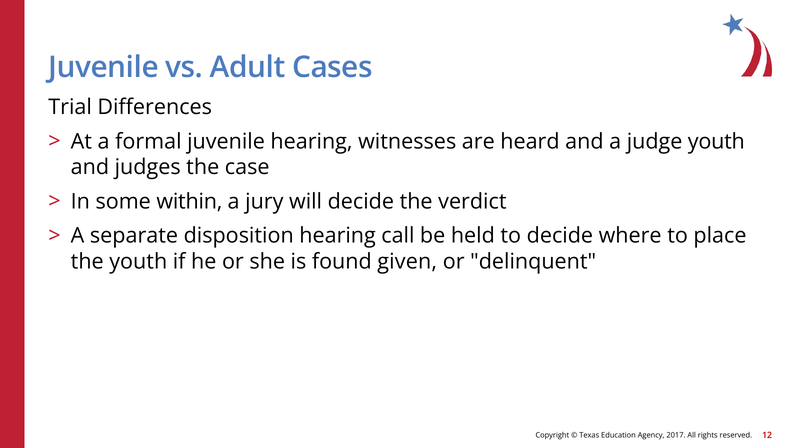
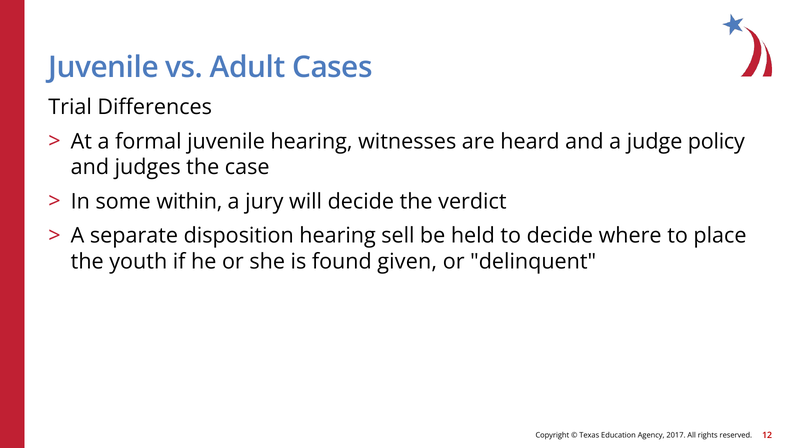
judge youth: youth -> policy (716, 141)
call: call -> sell (398, 235)
